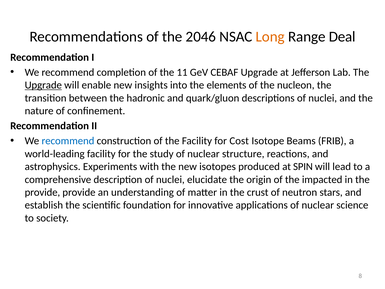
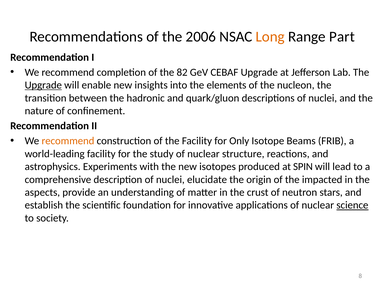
2046: 2046 -> 2006 (201, 37)
Deal: Deal -> Part (342, 37)
11: 11 -> 82 (182, 72)
recommend colour: blue -> orange (68, 141)
Cost: Cost -> Only (239, 141)
provide: provide -> aspects (42, 192)
science underline: none -> present (352, 205)
